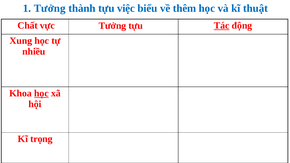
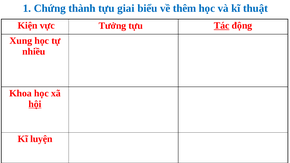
1 Tưởng: Tưởng -> Chứng (50, 8)
việc: việc -> giai (126, 8)
Chất: Chất -> Kiện (28, 26)
học underline: present -> none (41, 93)
hội underline: none -> present (35, 104)
trọng: trọng -> luyện (41, 139)
